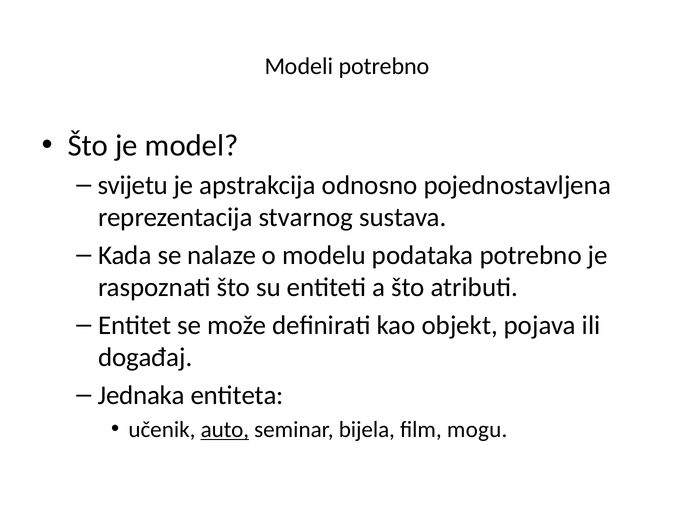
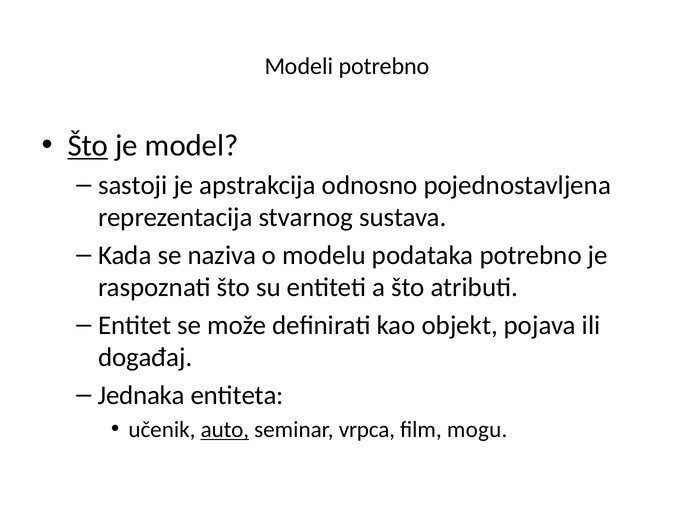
Što underline: none -> present (88, 146)
svijetu: svijetu -> sastoji (133, 185)
nalaze: nalaze -> naziva (222, 255)
bijela: bijela -> vrpca (367, 430)
